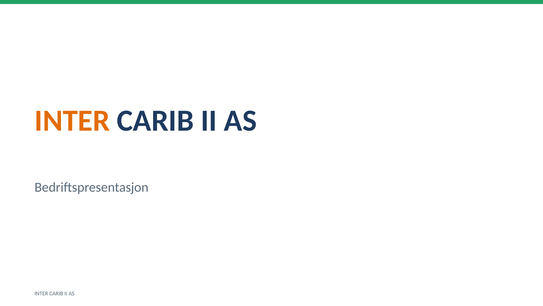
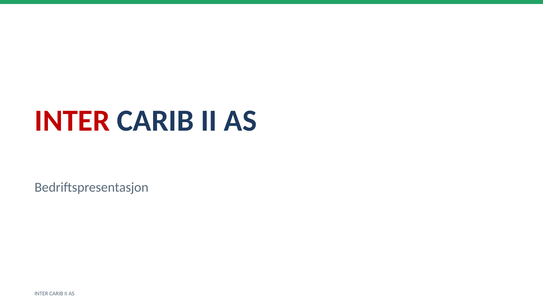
INTER colour: orange -> red (72, 120)
